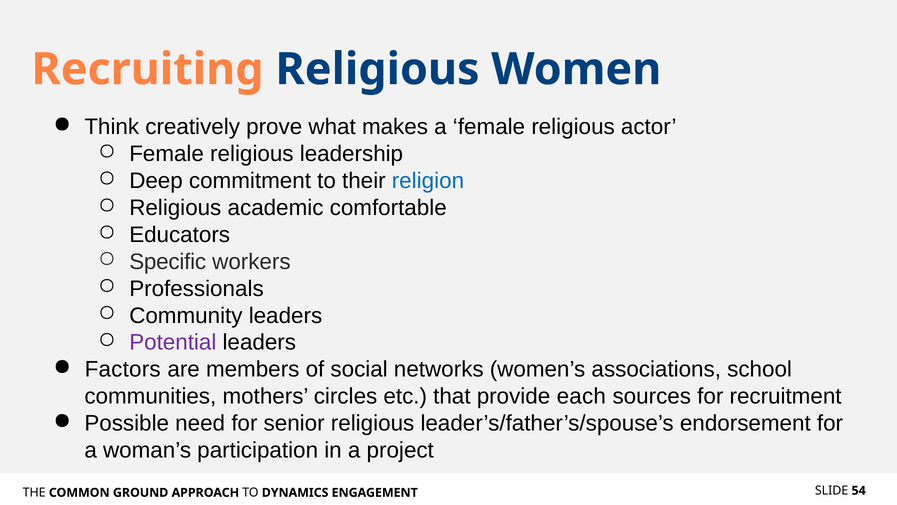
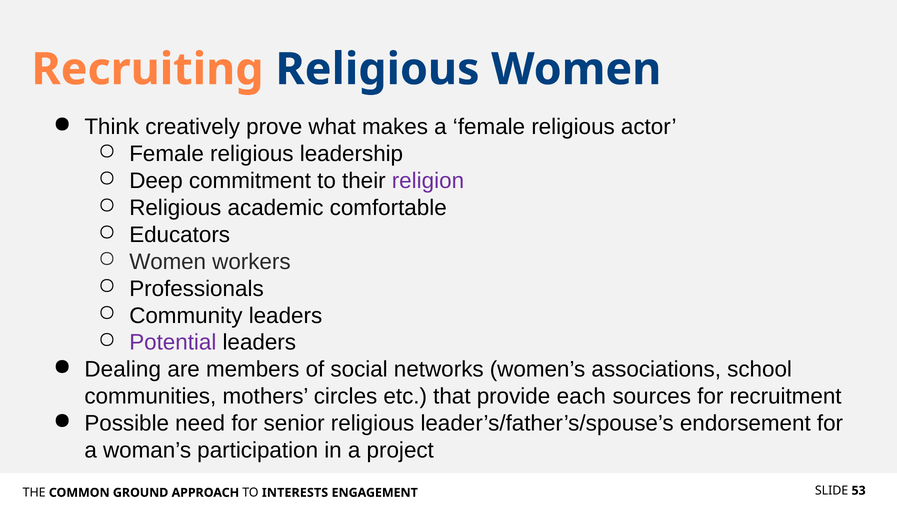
religion colour: blue -> purple (428, 181)
Specific: Specific -> Women (168, 262)
Factors: Factors -> Dealing (123, 369)
54: 54 -> 53 (859, 490)
DYNAMICS: DYNAMICS -> INTERESTS (295, 492)
